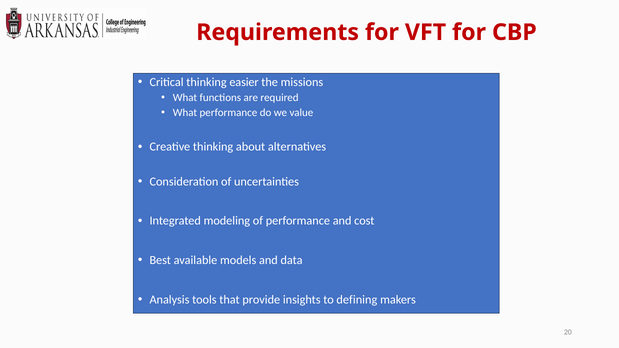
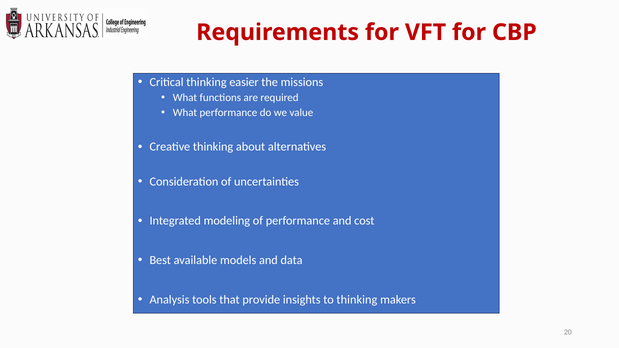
to defining: defining -> thinking (357, 300)
